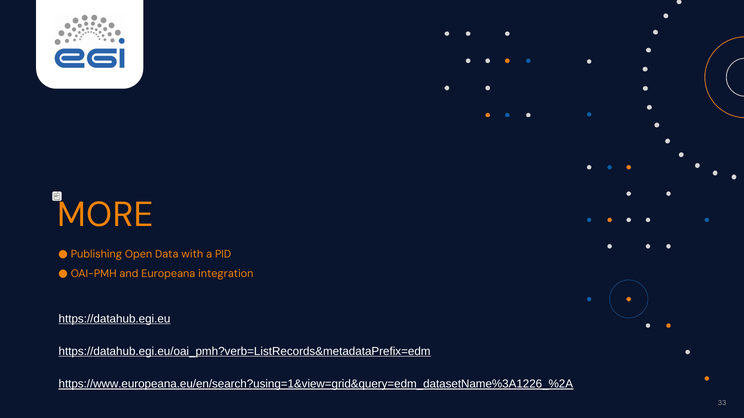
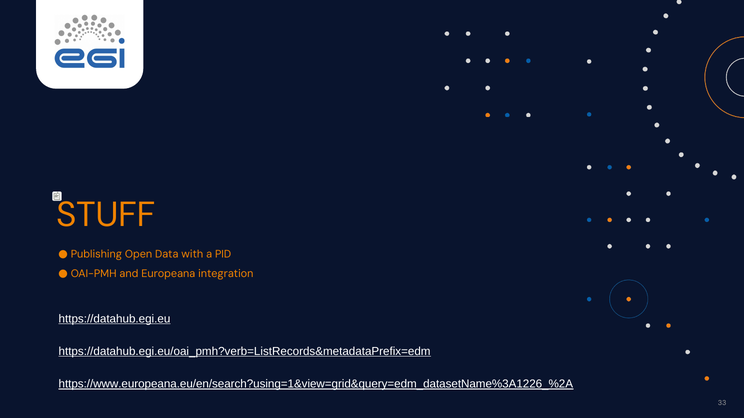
MORE: MORE -> STUFF (106, 215)
